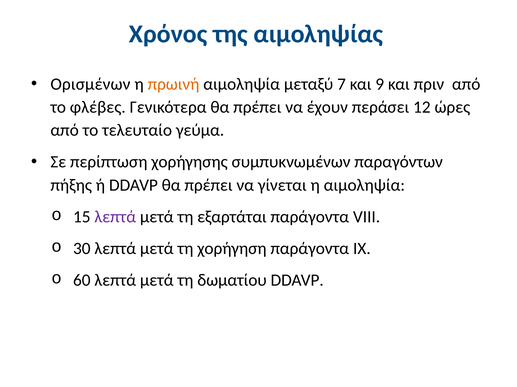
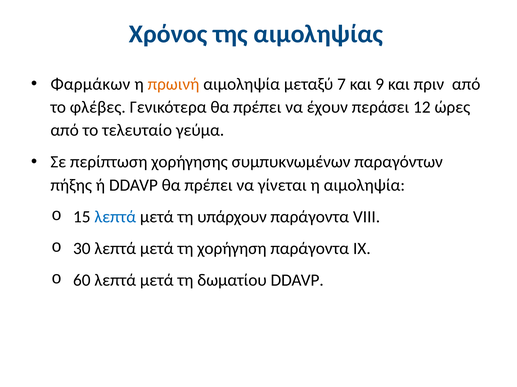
Ορισμένων: Ορισμένων -> Φαρμάκων (90, 84)
λεπτά colour: purple -> blue (115, 217)
εξαρτάται: εξαρτάται -> υπάρχουν (232, 217)
